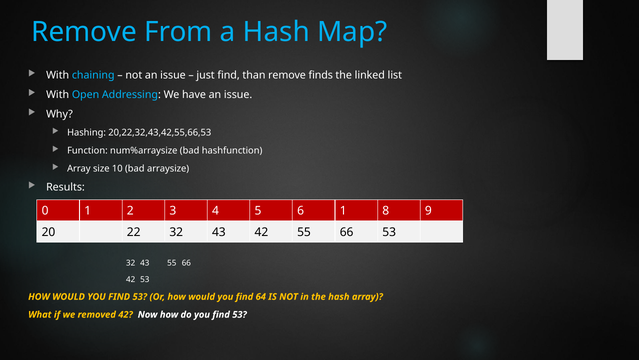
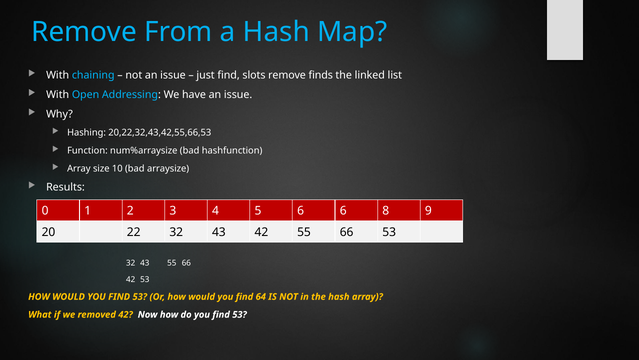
than: than -> slots (254, 75)
6 1: 1 -> 6 (343, 211)
